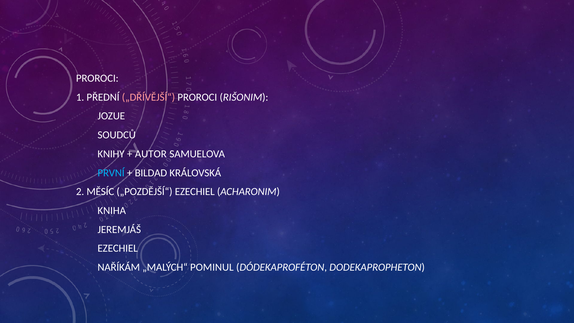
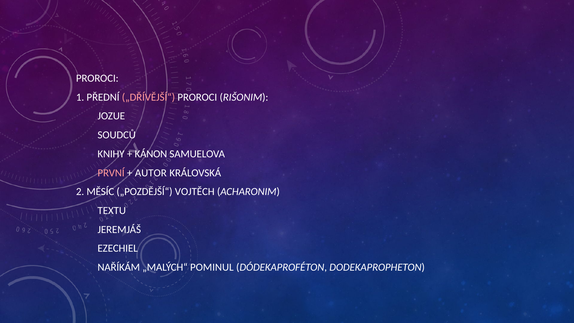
AUTOR: AUTOR -> KÁNON (151, 154)
PRVNÍ colour: light blue -> pink (111, 173)
BILDAD: BILDAD -> AUTOR (151, 173)
„POZDĚJŠÍ“ EZECHIEL: EZECHIEL -> VOJTĚCH (195, 192)
KNIHA: KNIHA -> TEXTU (112, 211)
